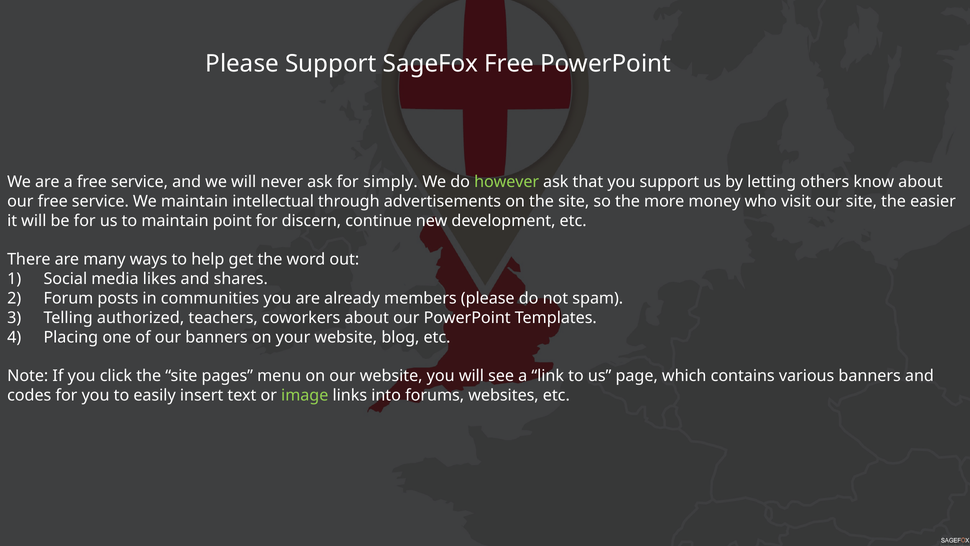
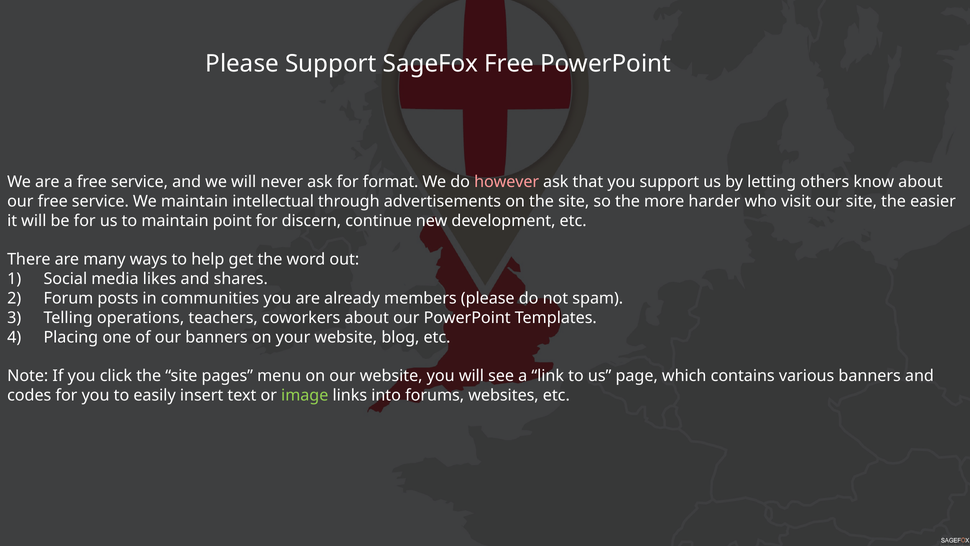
simply: simply -> format (391, 182)
however colour: light green -> pink (507, 182)
money: money -> harder (714, 201)
authorized: authorized -> operations (141, 318)
